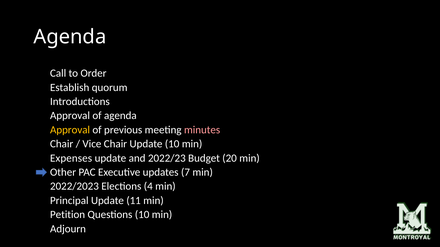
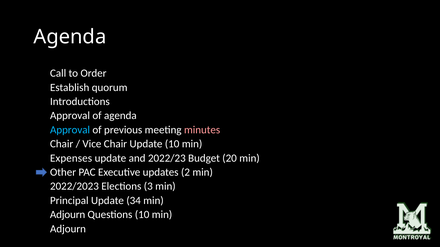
Approval colour: yellow -> light blue (70, 130)
7: 7 -> 2 (186, 173)
4: 4 -> 3 (148, 187)
11: 11 -> 34 (134, 201)
Petition: Petition -> Adjourn (68, 215)
